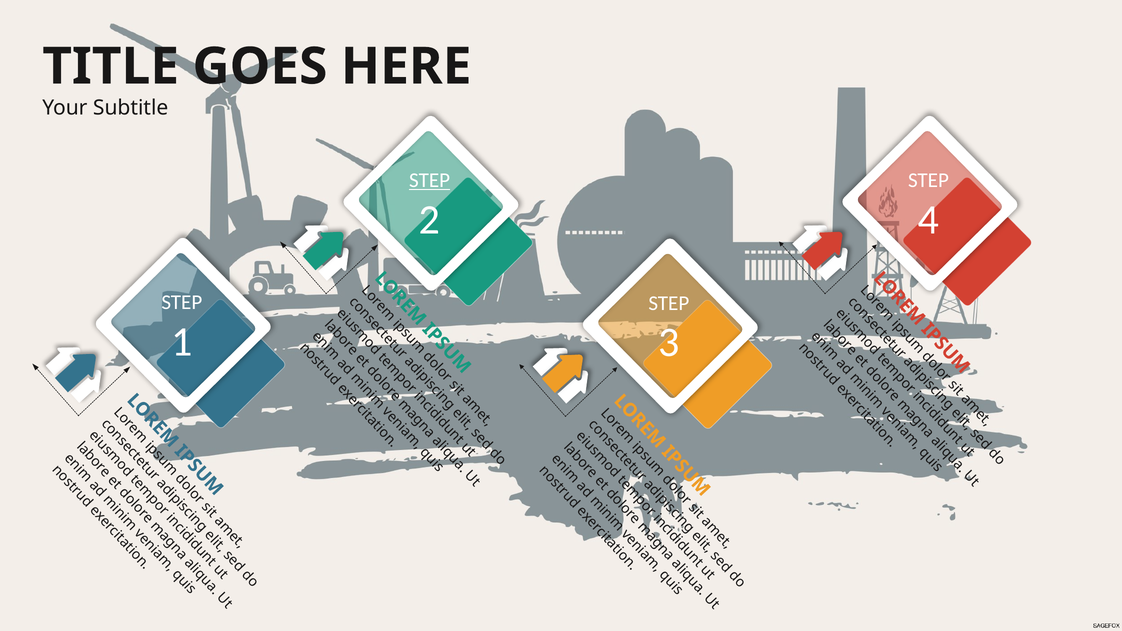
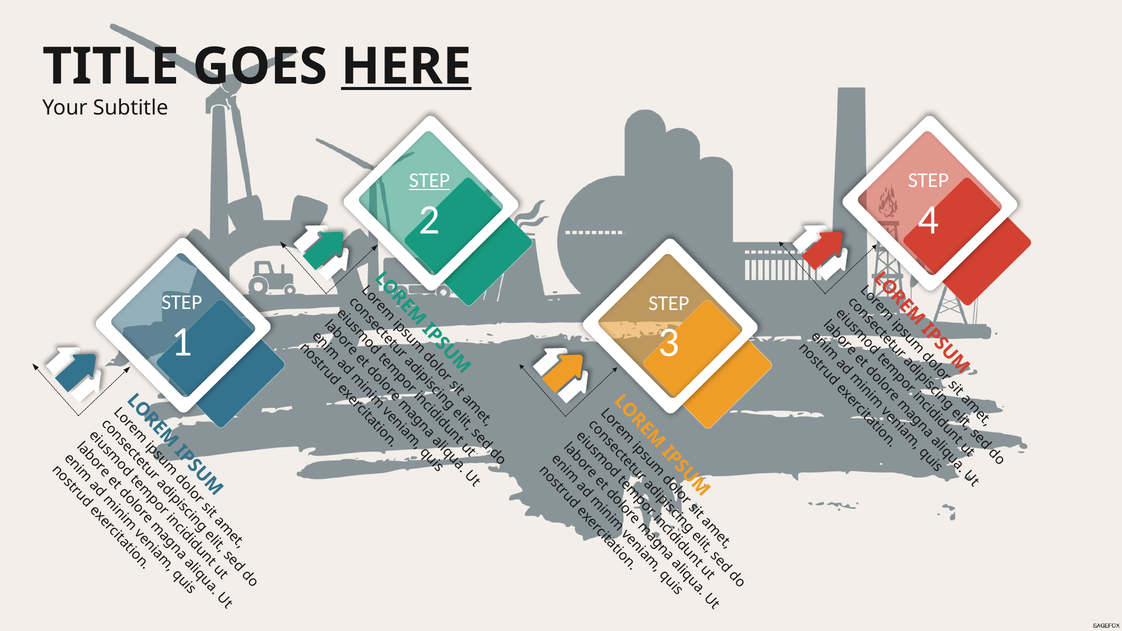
HERE underline: none -> present (406, 67)
